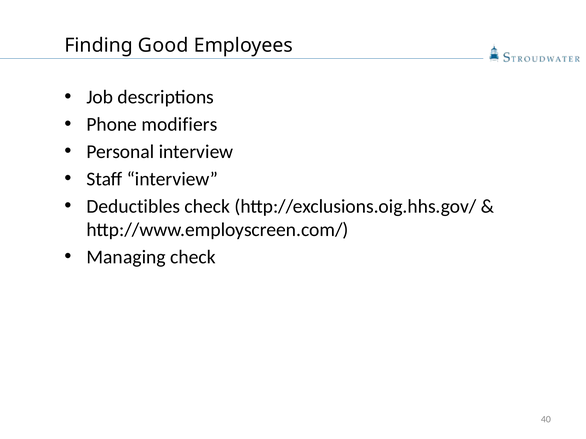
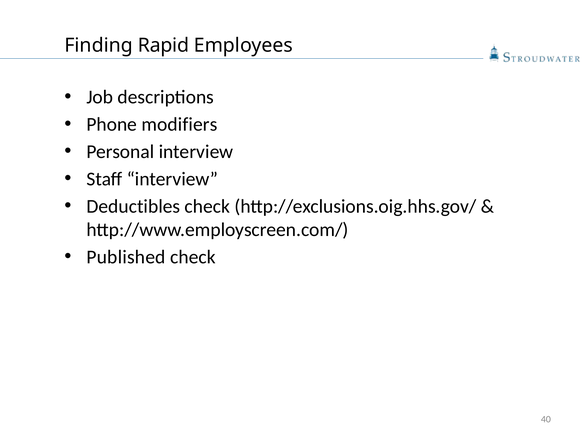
Good: Good -> Rapid (163, 45)
Managing: Managing -> Published (126, 257)
